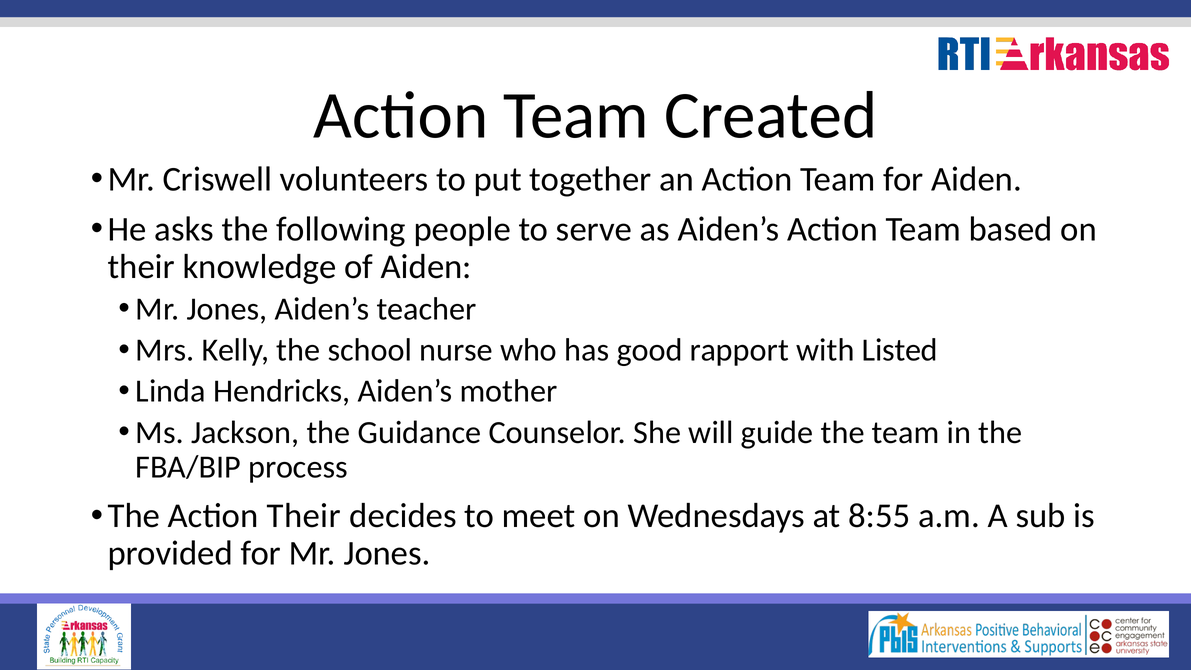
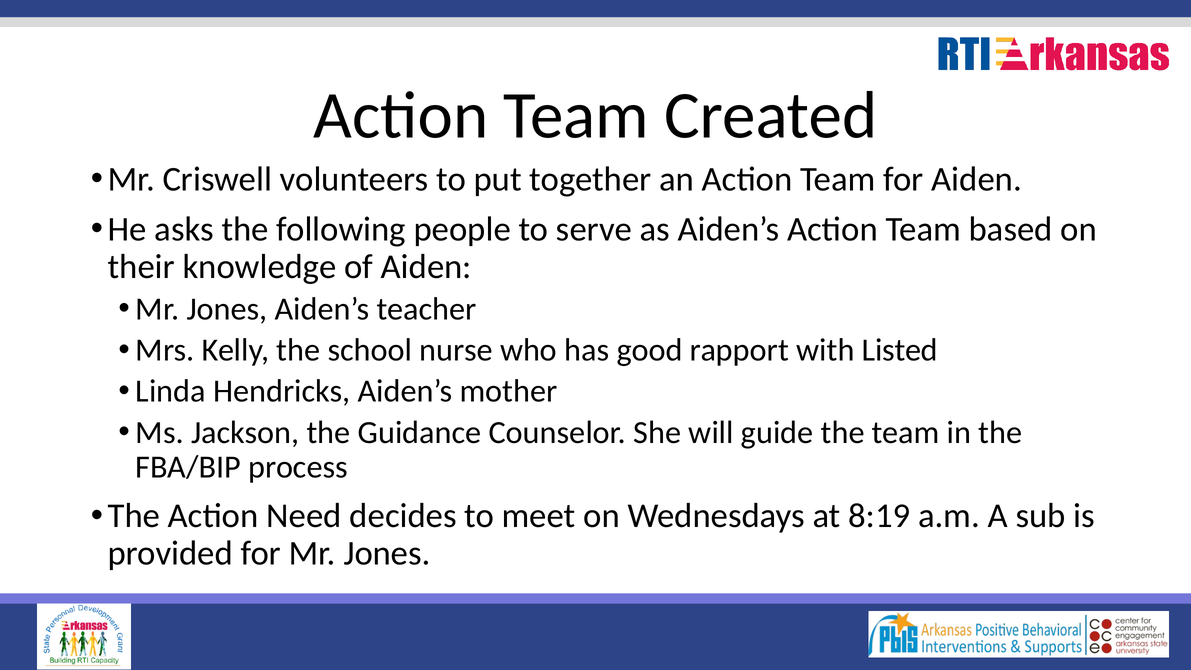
Action Their: Their -> Need (304, 516)
8:55: 8:55 -> 8:19 (879, 516)
